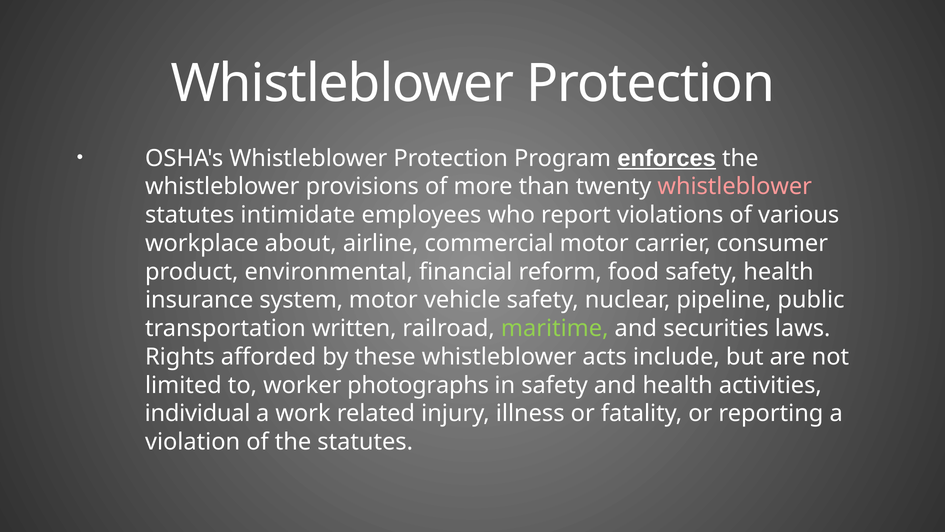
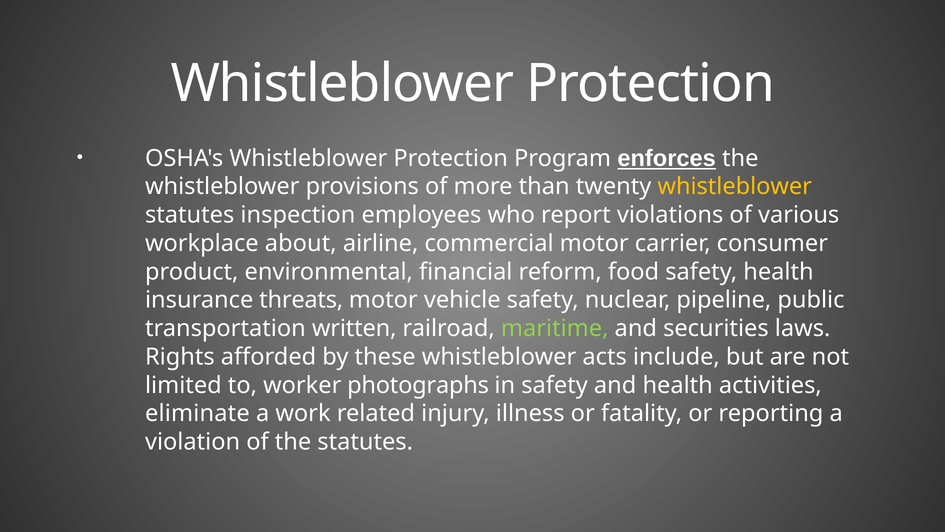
whistleblower colour: pink -> yellow (735, 187)
intimidate: intimidate -> inspection (298, 215)
system: system -> threats (301, 300)
individual: individual -> eliminate (197, 413)
